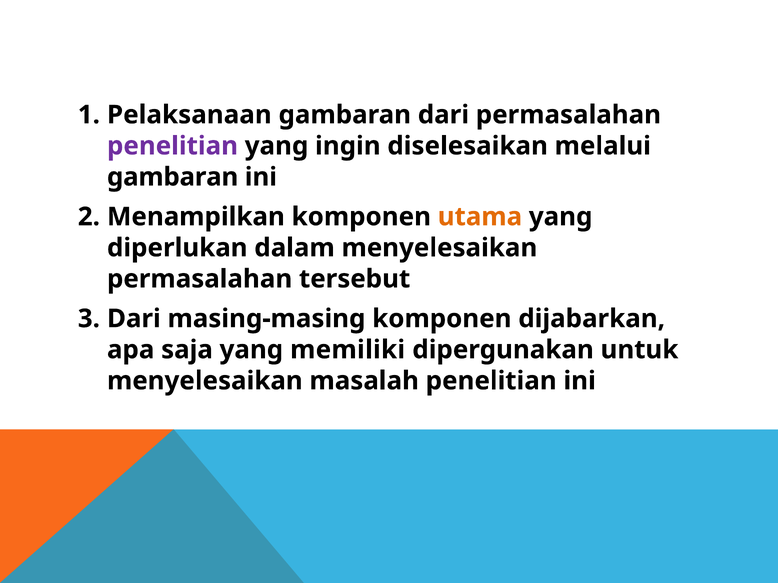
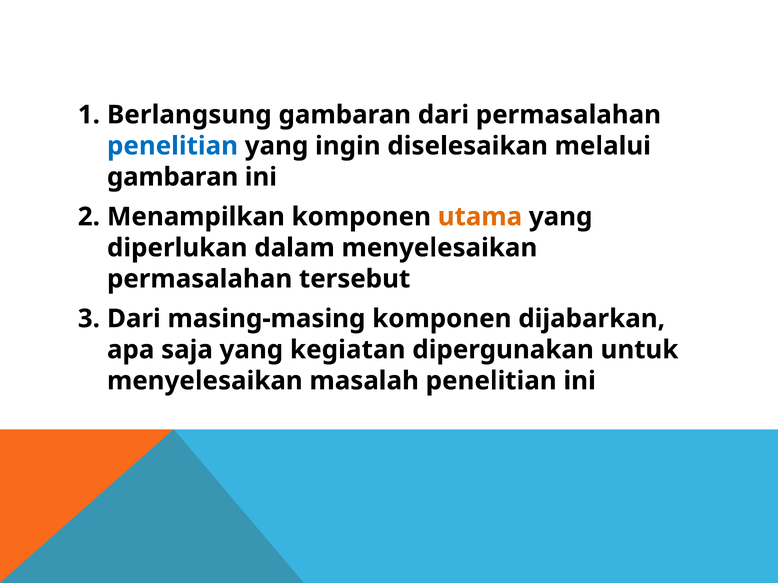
Pelaksanaan: Pelaksanaan -> Berlangsung (189, 115)
penelitian colour: purple -> blue (173, 146)
memiliki: memiliki -> kegiatan (348, 350)
